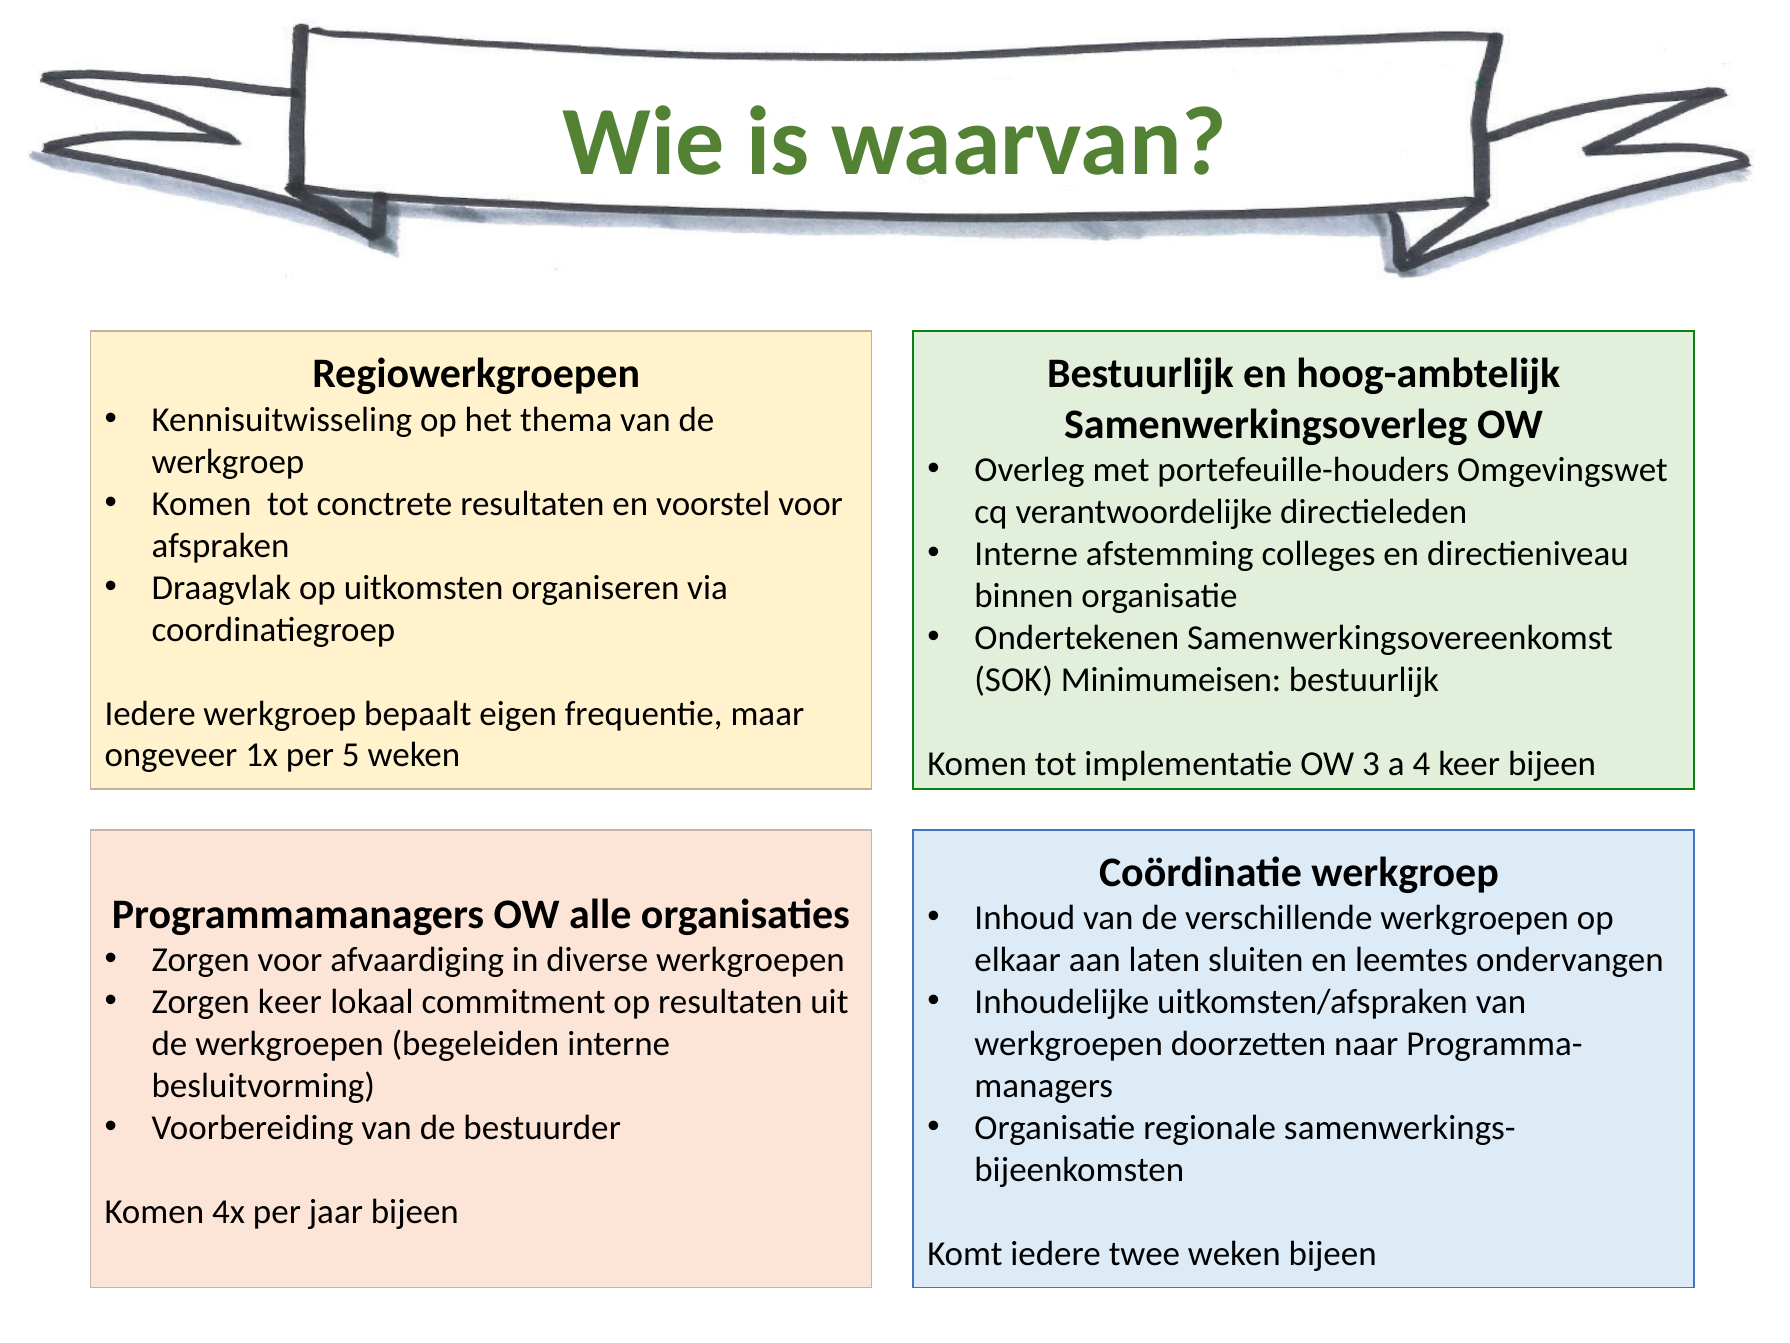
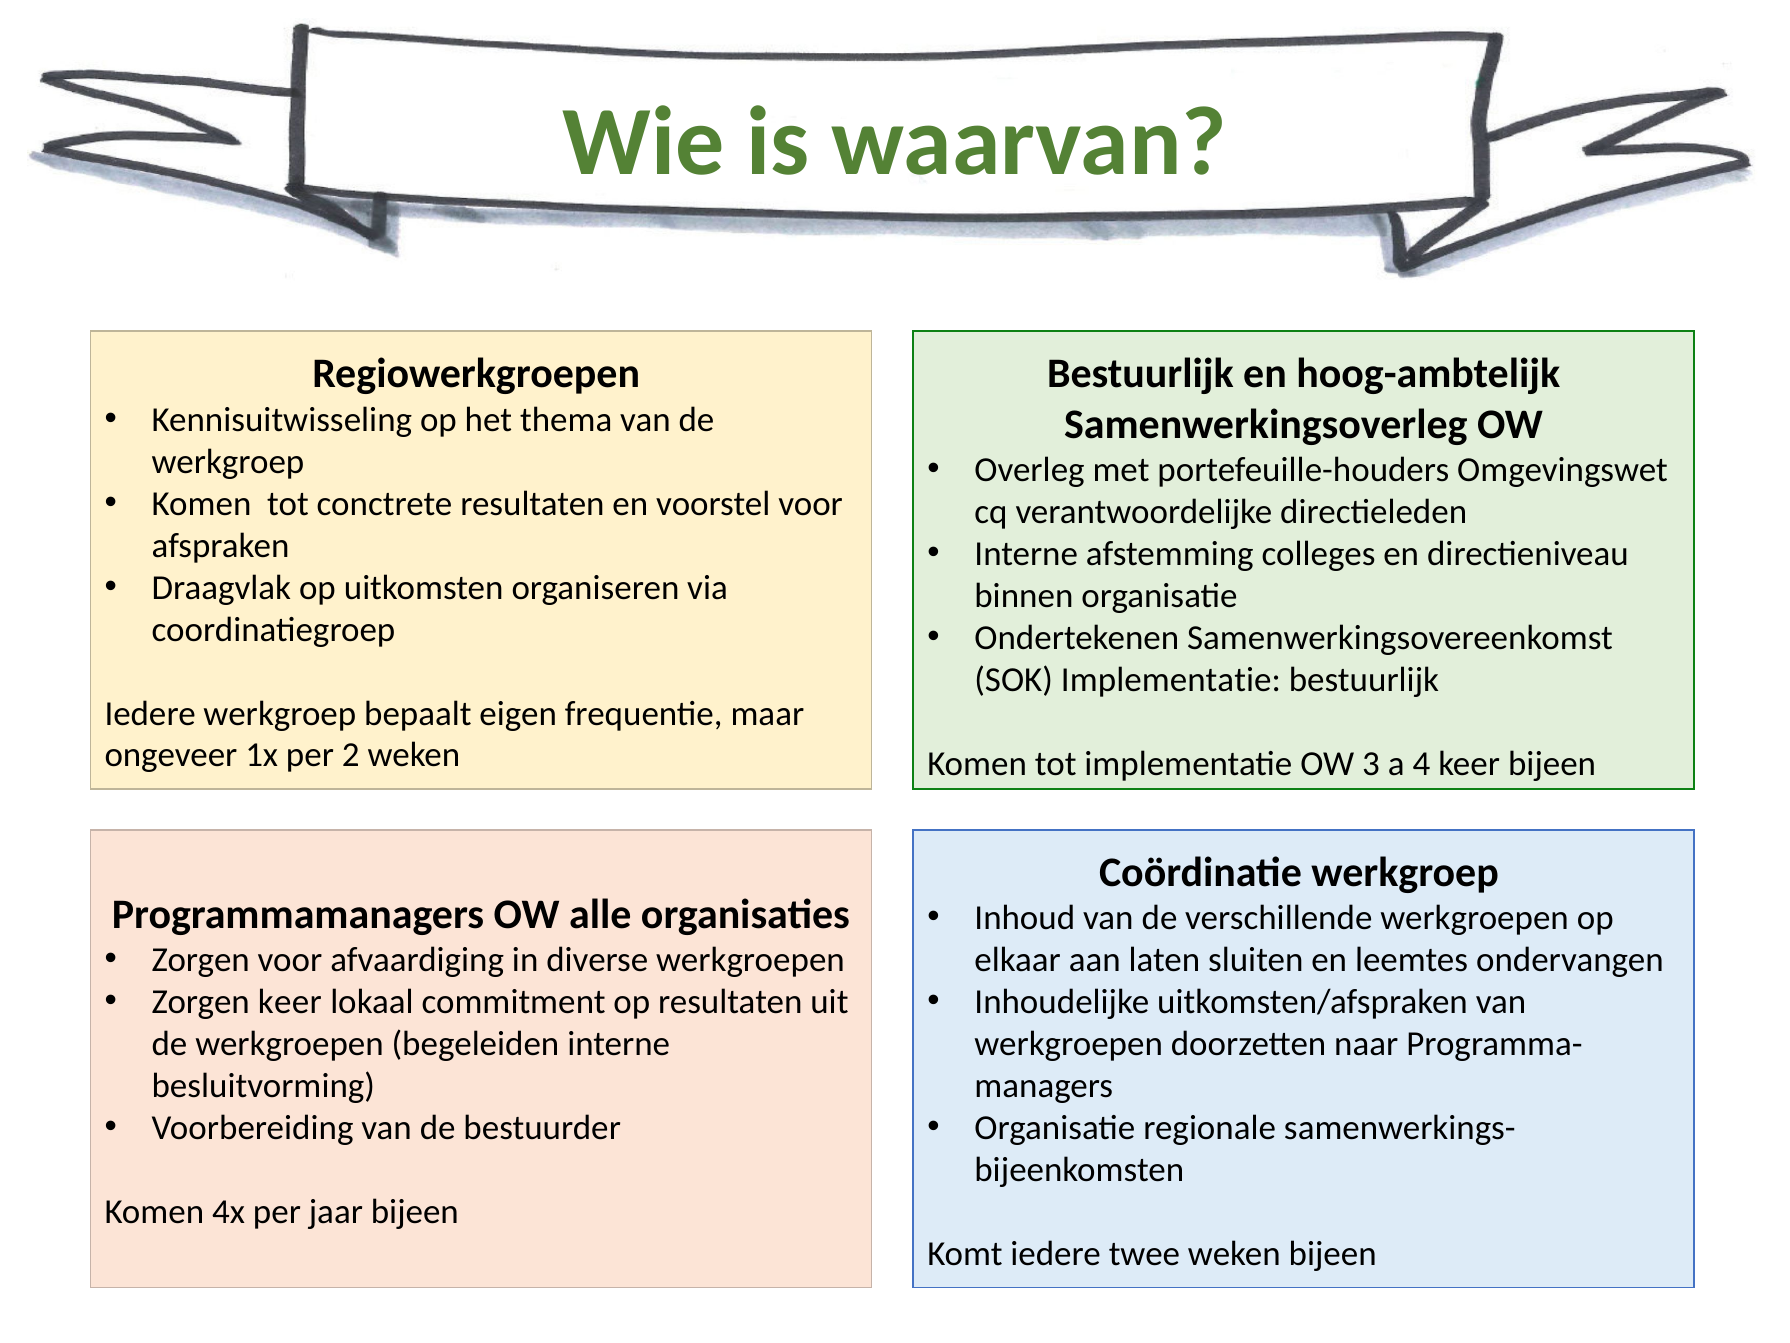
SOK Minimumeisen: Minimumeisen -> Implementatie (1171, 680)
5: 5 -> 2 (351, 755)
